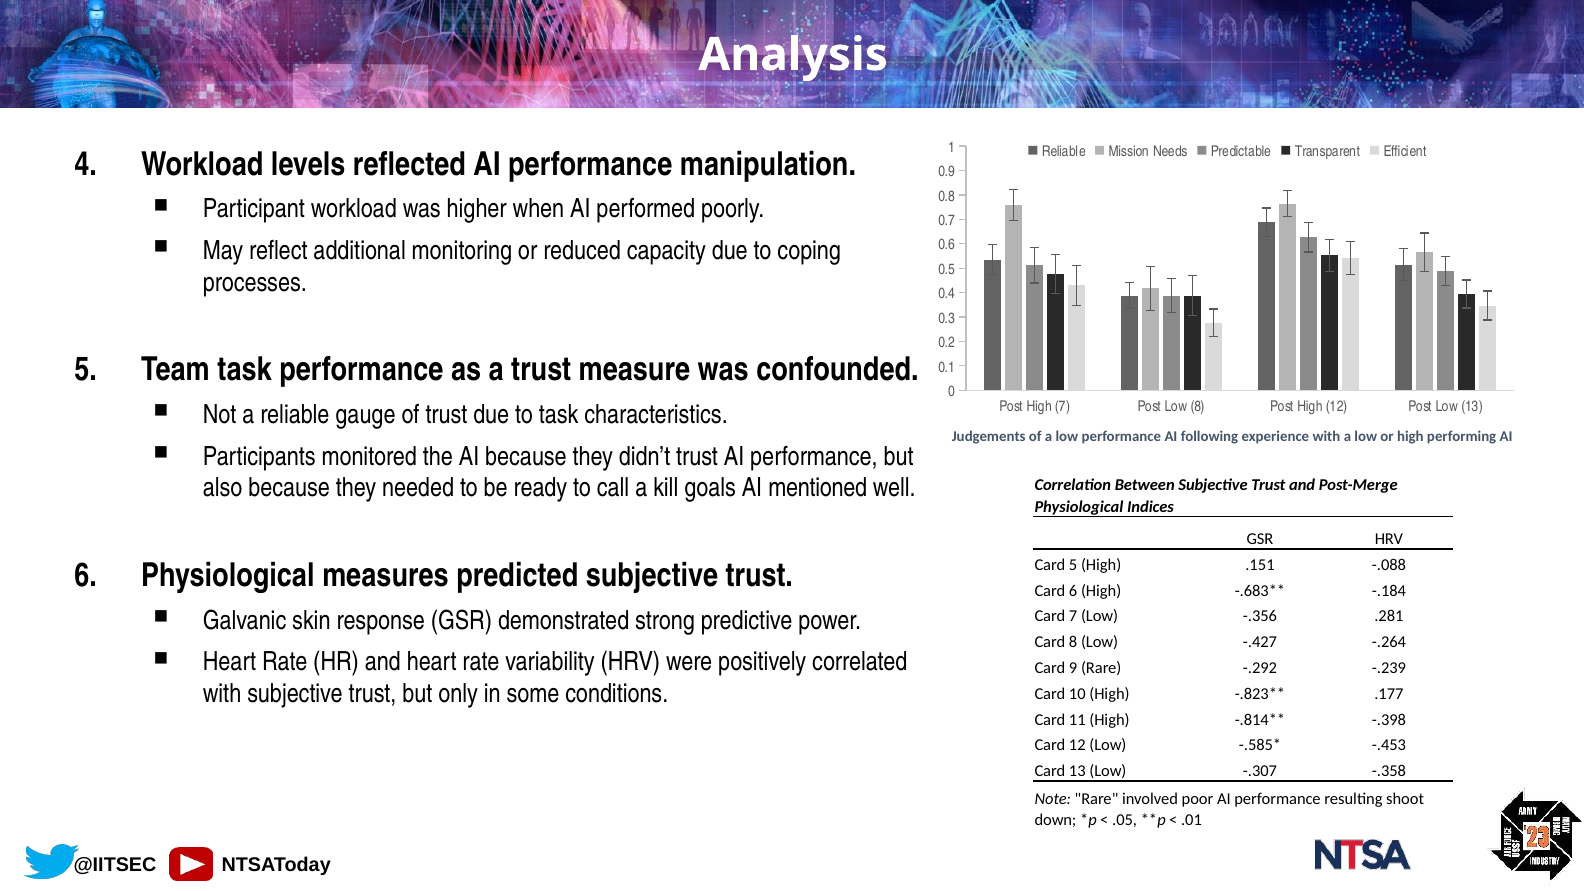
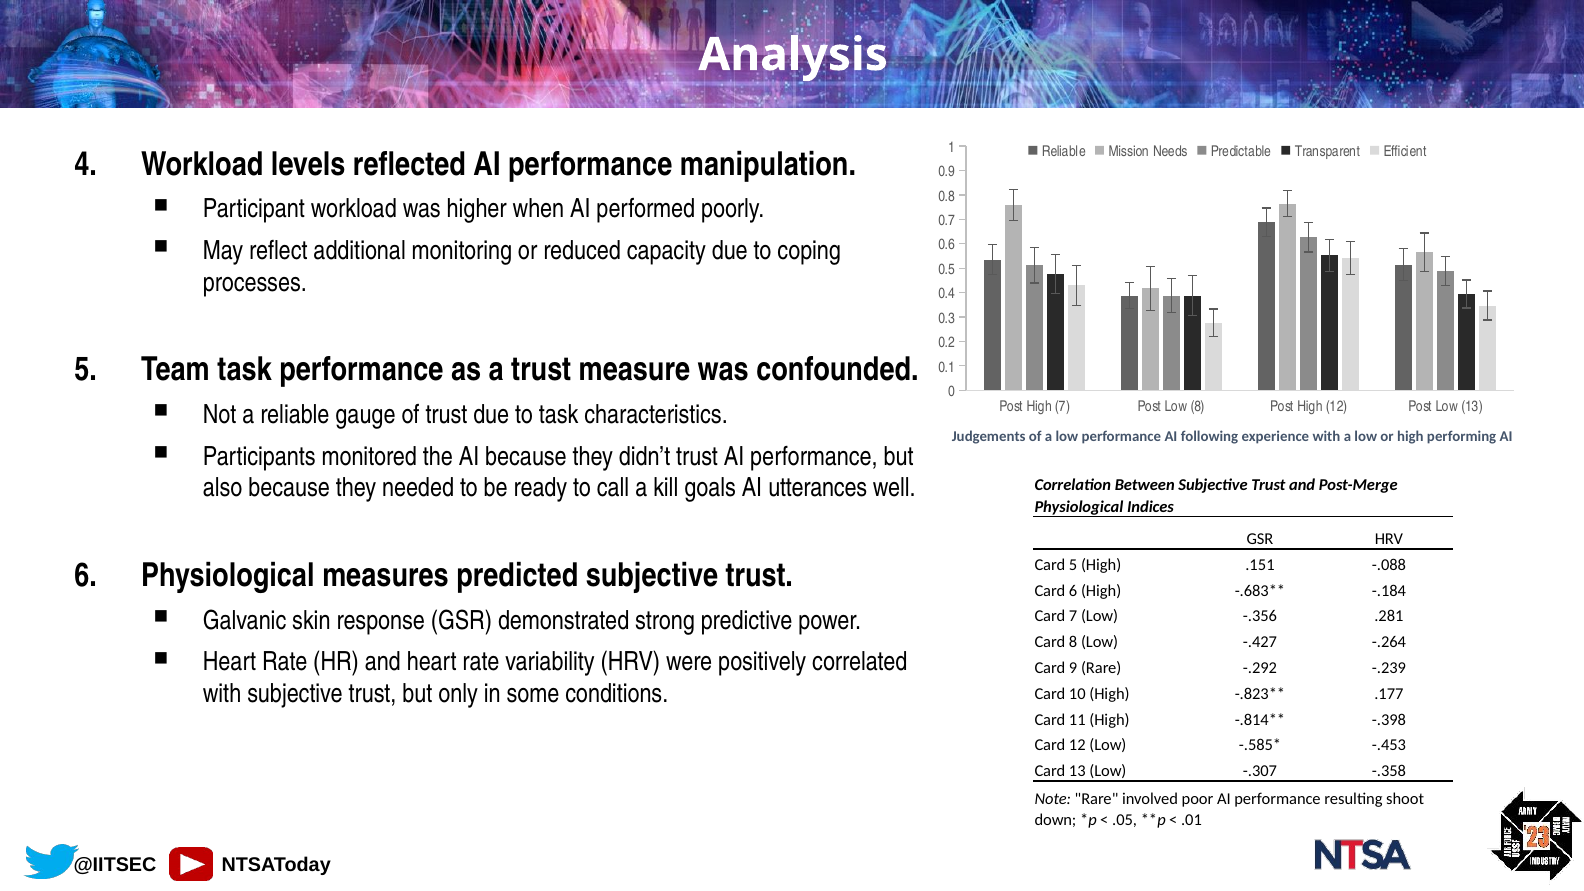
mentioned: mentioned -> utterances (818, 488)
